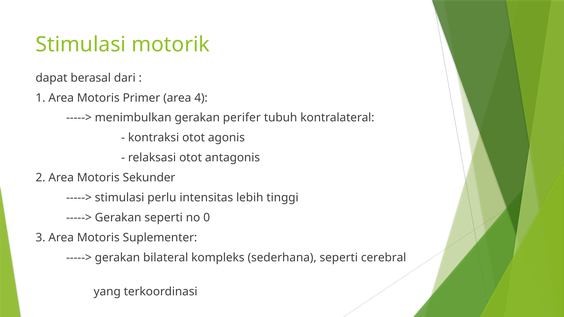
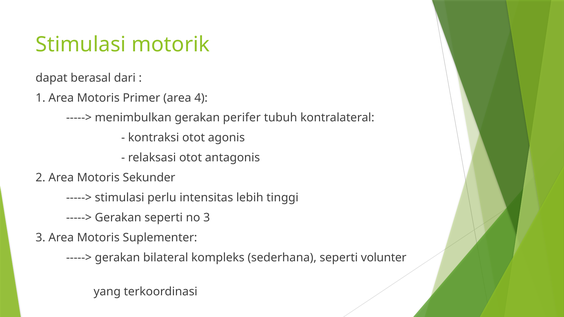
no 0: 0 -> 3 (207, 218)
cerebral: cerebral -> volunter (384, 258)
